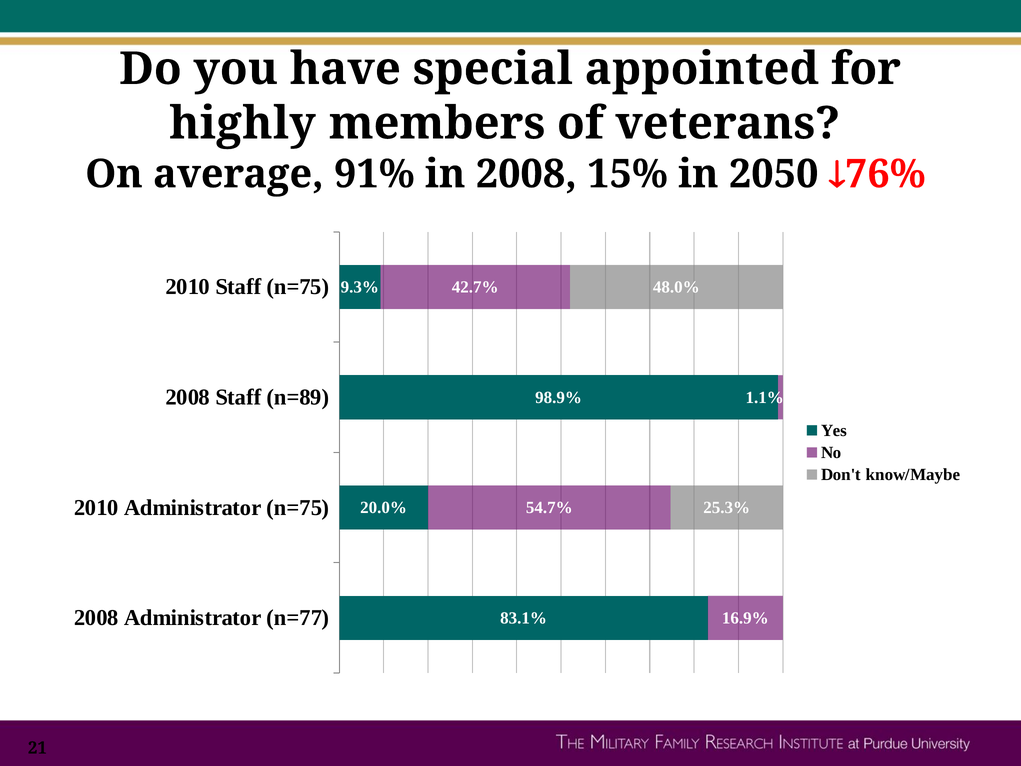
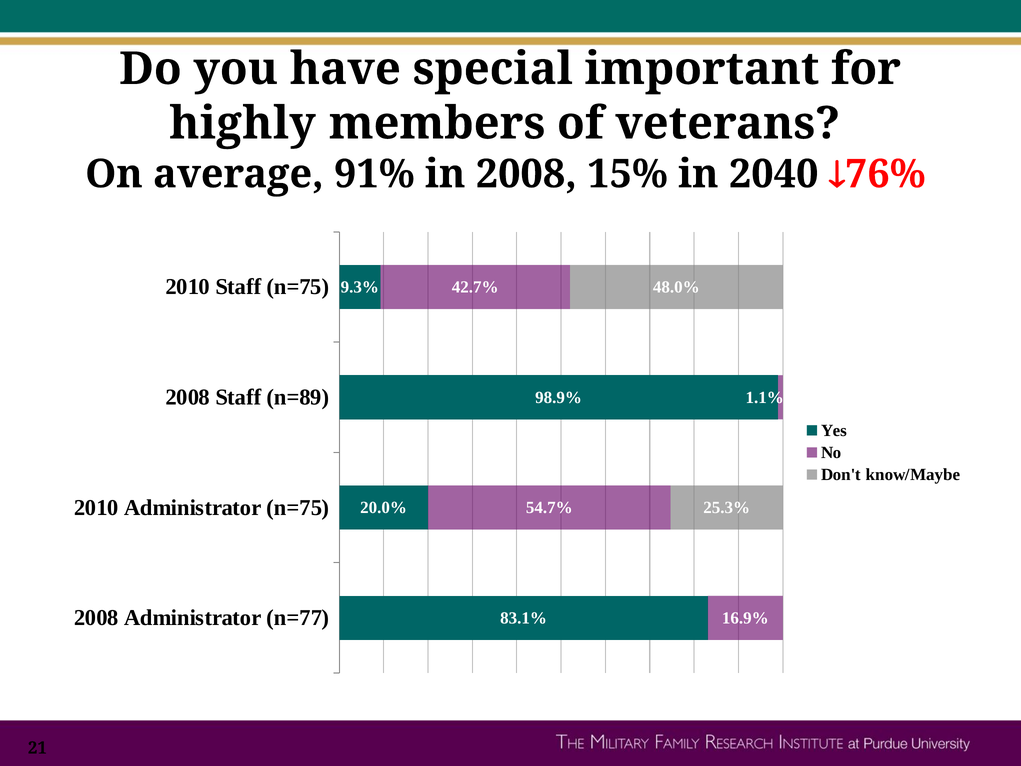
appointed: appointed -> important (702, 69)
2050: 2050 -> 2040 (774, 174)
